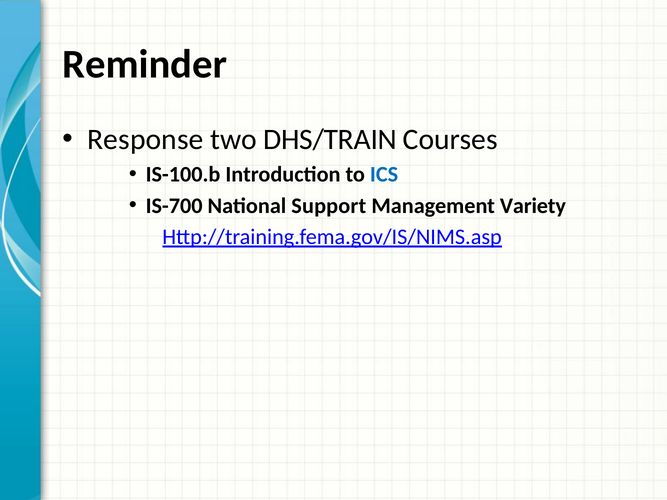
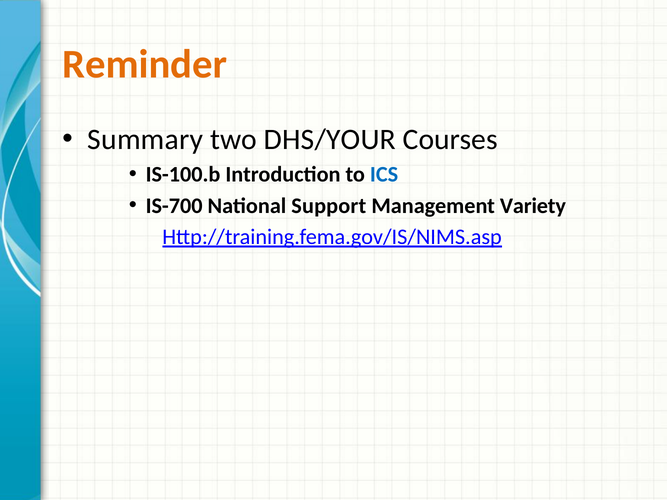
Reminder colour: black -> orange (145, 64)
Response: Response -> Summary (145, 140)
DHS/TRAIN: DHS/TRAIN -> DHS/YOUR (330, 140)
